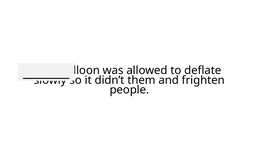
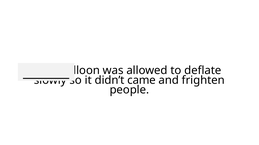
them: them -> came (142, 80)
